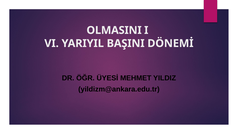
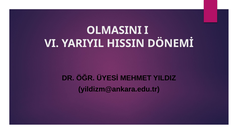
BAŞINI: BAŞINI -> HISSIN (126, 43)
